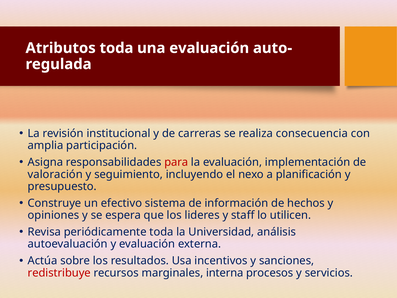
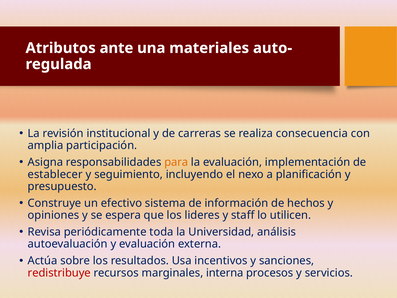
Atributos toda: toda -> ante (116, 48)
una evaluación: evaluación -> materiales (209, 48)
para colour: red -> orange (176, 162)
valoración: valoración -> establecer (55, 174)
